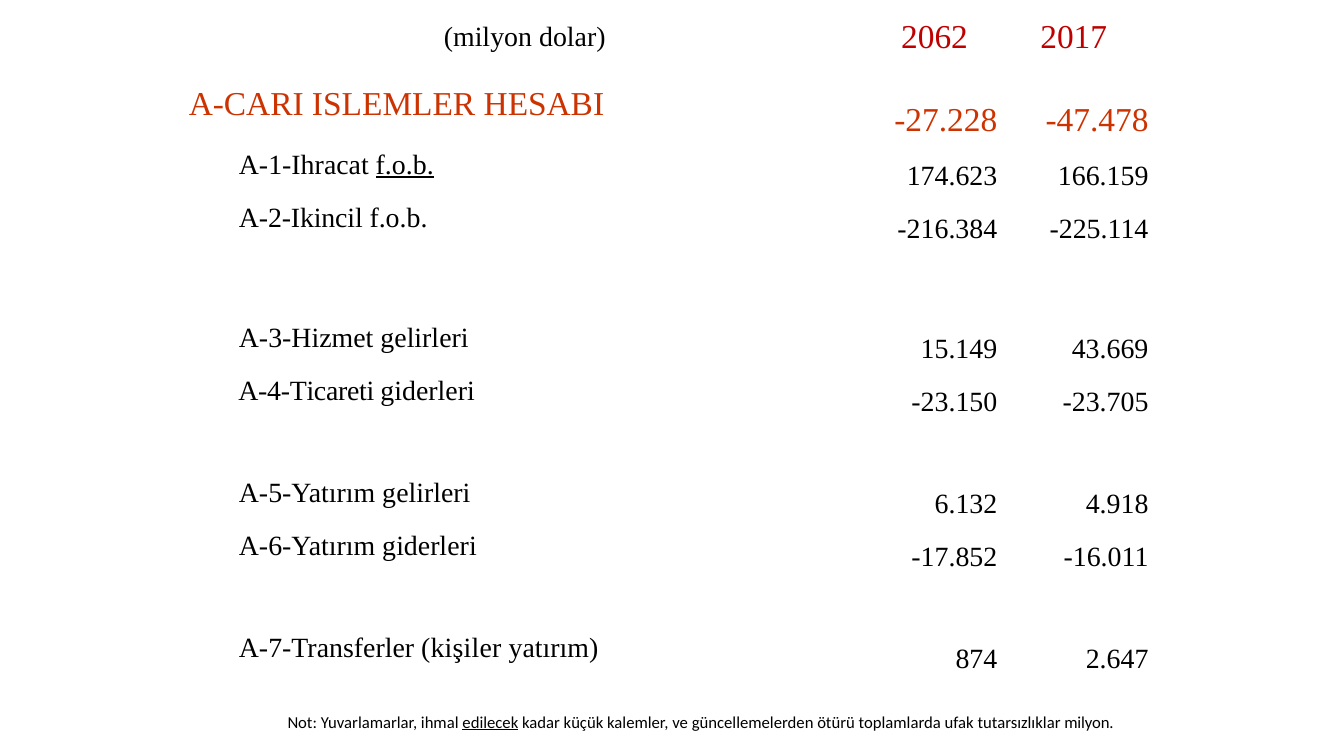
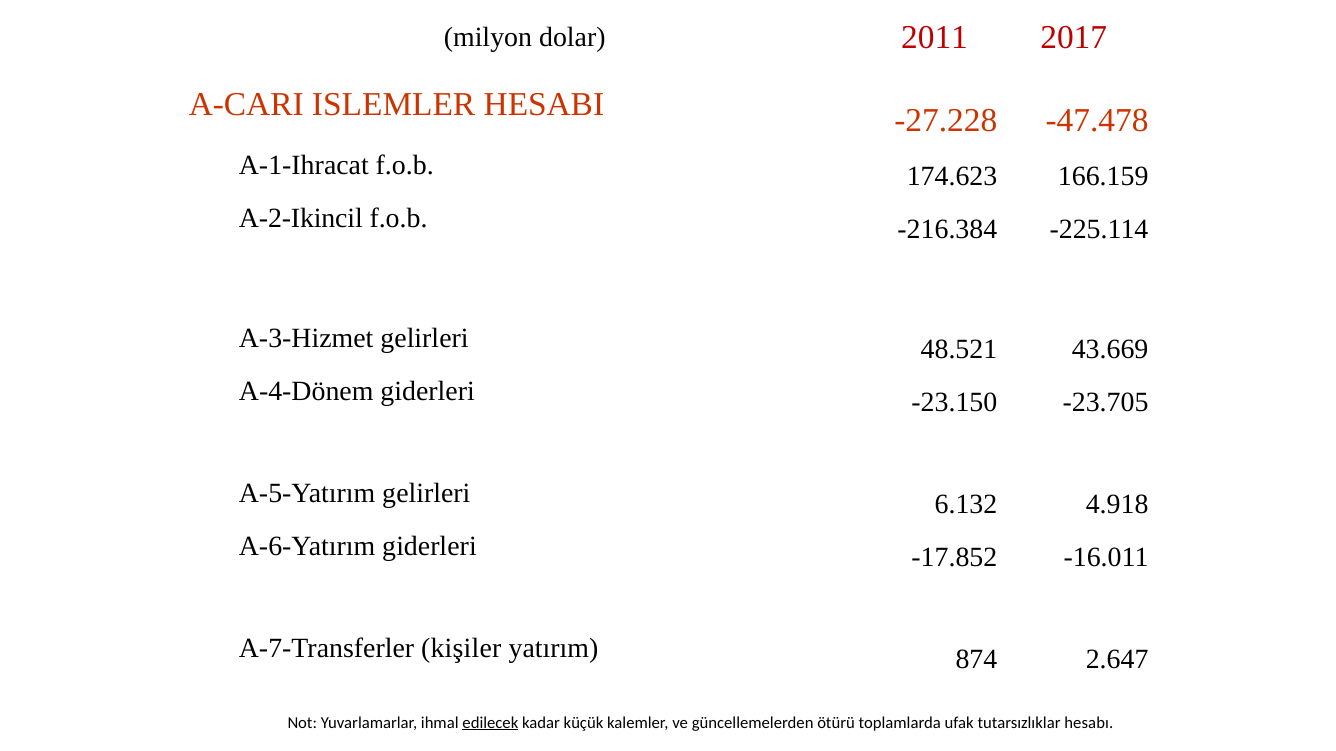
2062: 2062 -> 2011 (935, 38)
f.o.b underline: present -> none (405, 165)
15.149: 15.149 -> 48.521 (959, 349)
A-4-Ticareti: A-4-Ticareti -> A-4-Dönem (306, 391)
tutarsızlıklar milyon: milyon -> hesabı (1089, 723)
